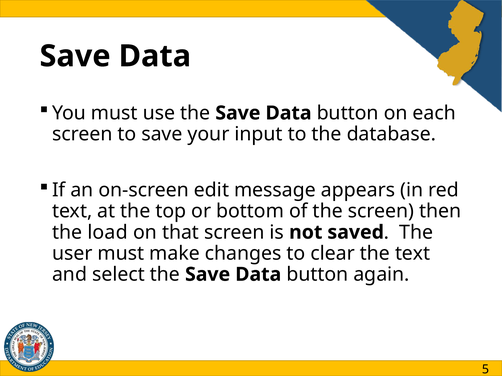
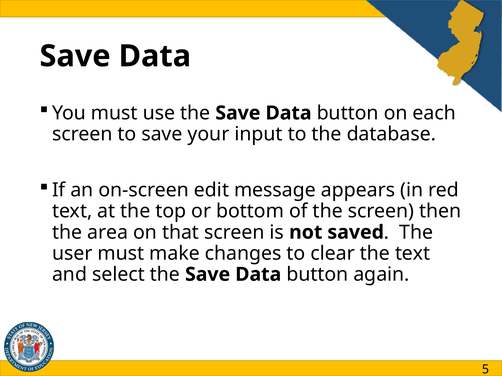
load: load -> area (108, 233)
